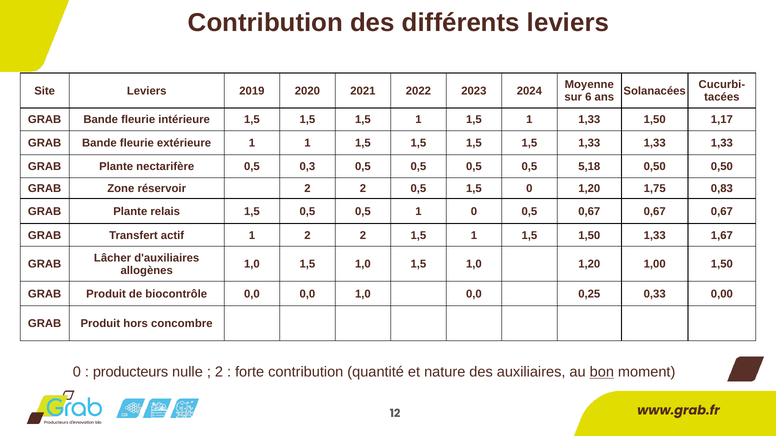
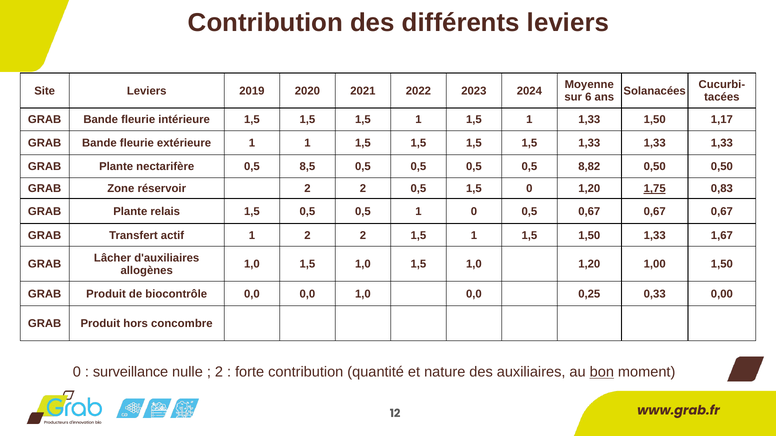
0,3: 0,3 -> 8,5 (307, 167)
5,18: 5,18 -> 8,82 (589, 167)
1,75 underline: none -> present (655, 189)
producteurs: producteurs -> surveillance (131, 372)
